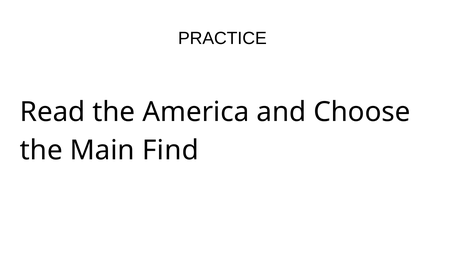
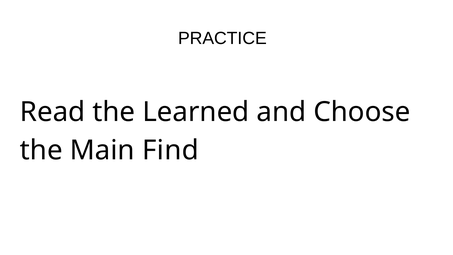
America: America -> Learned (196, 112)
